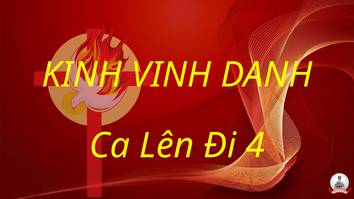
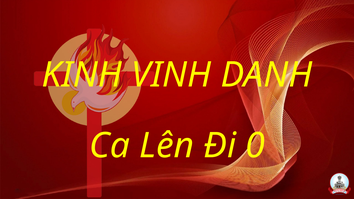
4: 4 -> 0 (255, 146)
